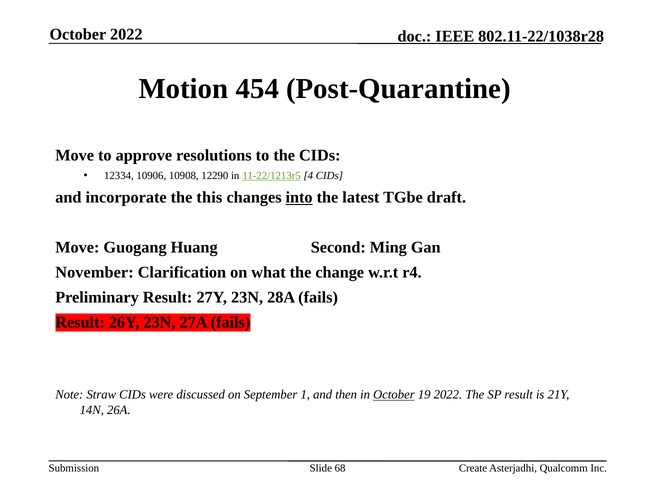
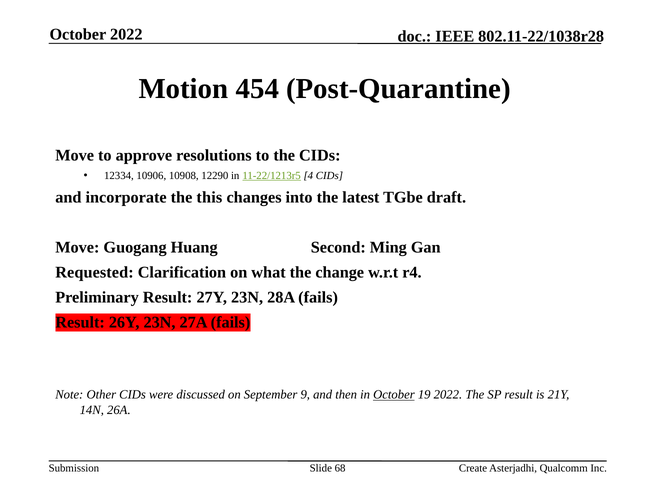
into underline: present -> none (299, 197)
November: November -> Requested (94, 272)
Straw: Straw -> Other (101, 394)
1: 1 -> 9 (305, 394)
